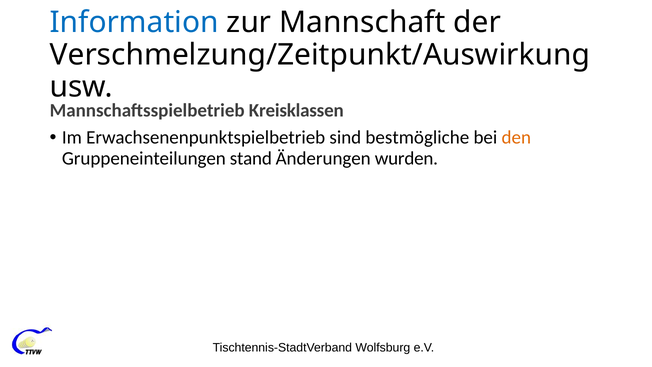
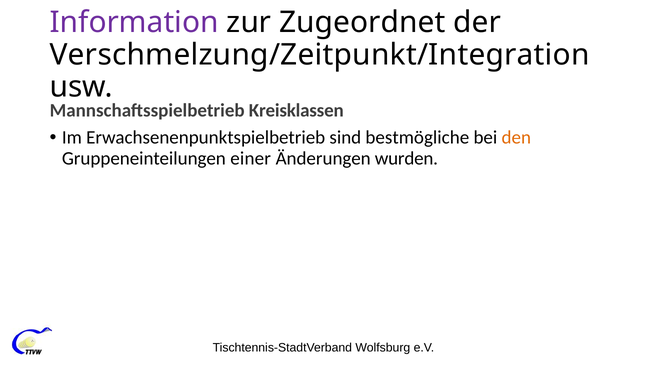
Information colour: blue -> purple (134, 23)
Mannschaft: Mannschaft -> Zugeordnet (362, 23)
Verschmelzung/Zeitpunkt/Auswirkung: Verschmelzung/Zeitpunkt/Auswirkung -> Verschmelzung/Zeitpunkt/Integration (320, 55)
stand: stand -> einer (251, 158)
